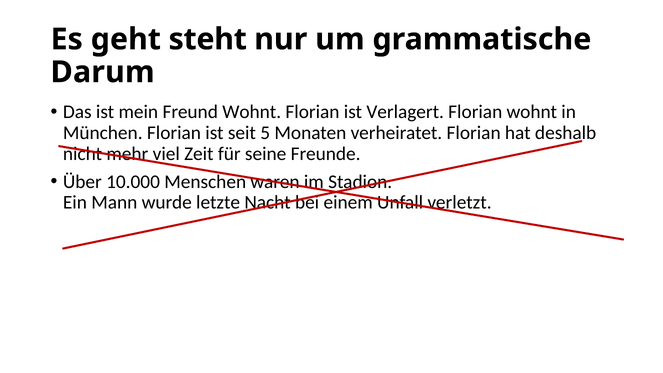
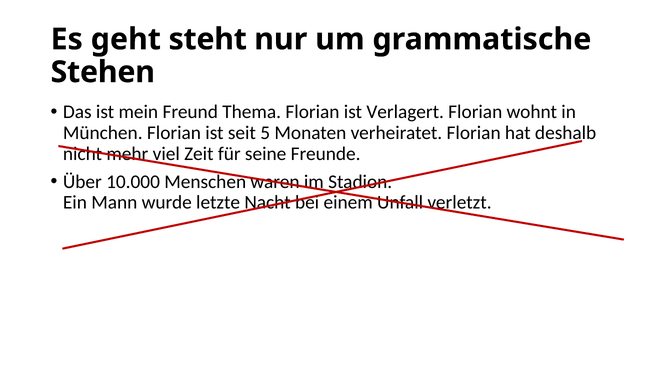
Darum: Darum -> Stehen (103, 72)
Freund Wohnt: Wohnt -> Thema (252, 112)
